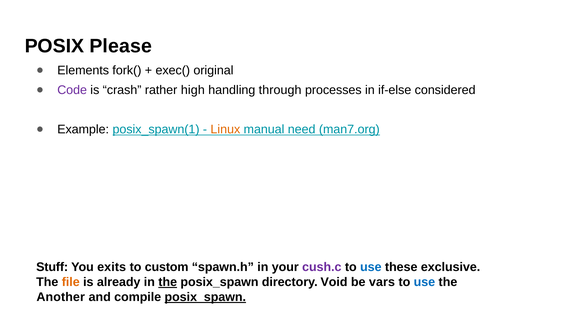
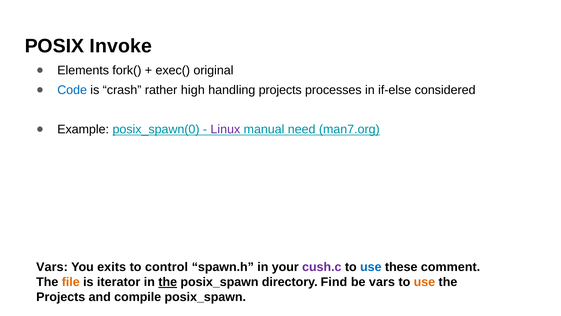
Please: Please -> Invoke (121, 46)
Code colour: purple -> blue (72, 90)
handling through: through -> projects (280, 90)
posix_spawn(1: posix_spawn(1 -> posix_spawn(0 (156, 129)
Linux colour: orange -> purple (225, 129)
Stuff: Stuff -> Vars (52, 267)
custom: custom -> control (167, 267)
exclusive: exclusive -> comment (451, 267)
already: already -> iterator (119, 282)
Void: Void -> Find (334, 282)
use colour: blue -> orange (424, 282)
Another: Another -> Projects (61, 297)
posix_spawn underline: present -> none (205, 297)
